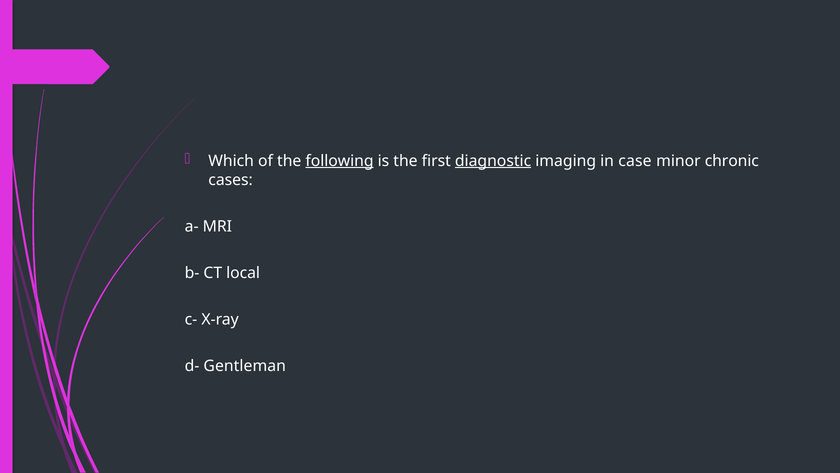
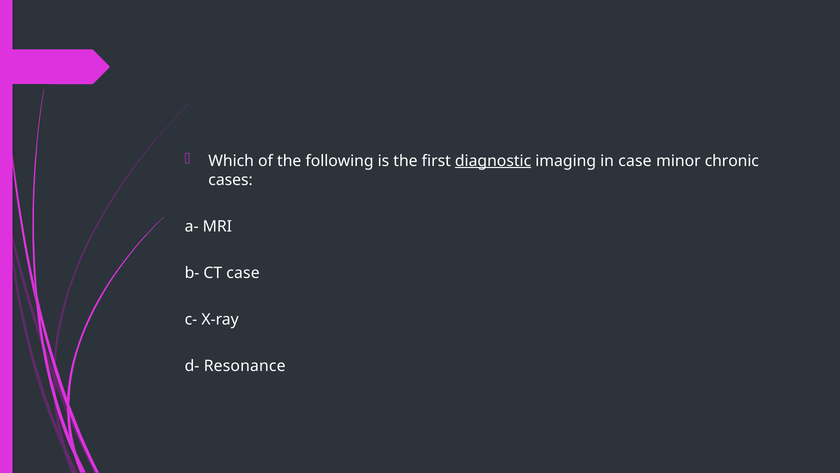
following underline: present -> none (340, 161)
CT local: local -> case (243, 273)
Gentleman: Gentleman -> Resonance (245, 366)
